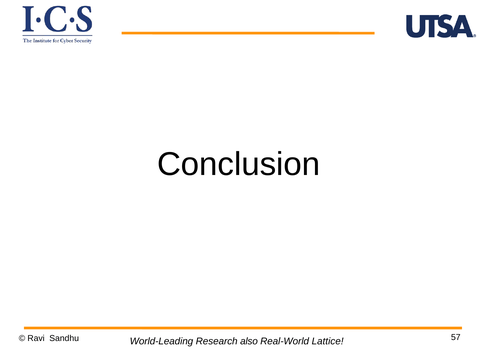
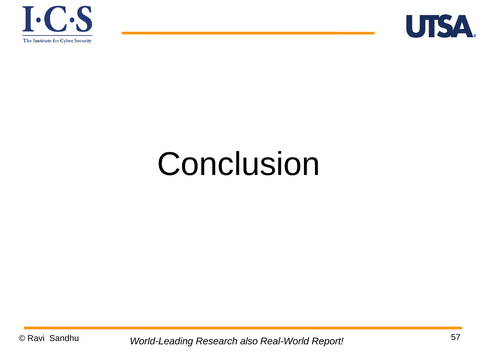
Lattice: Lattice -> Report (328, 341)
